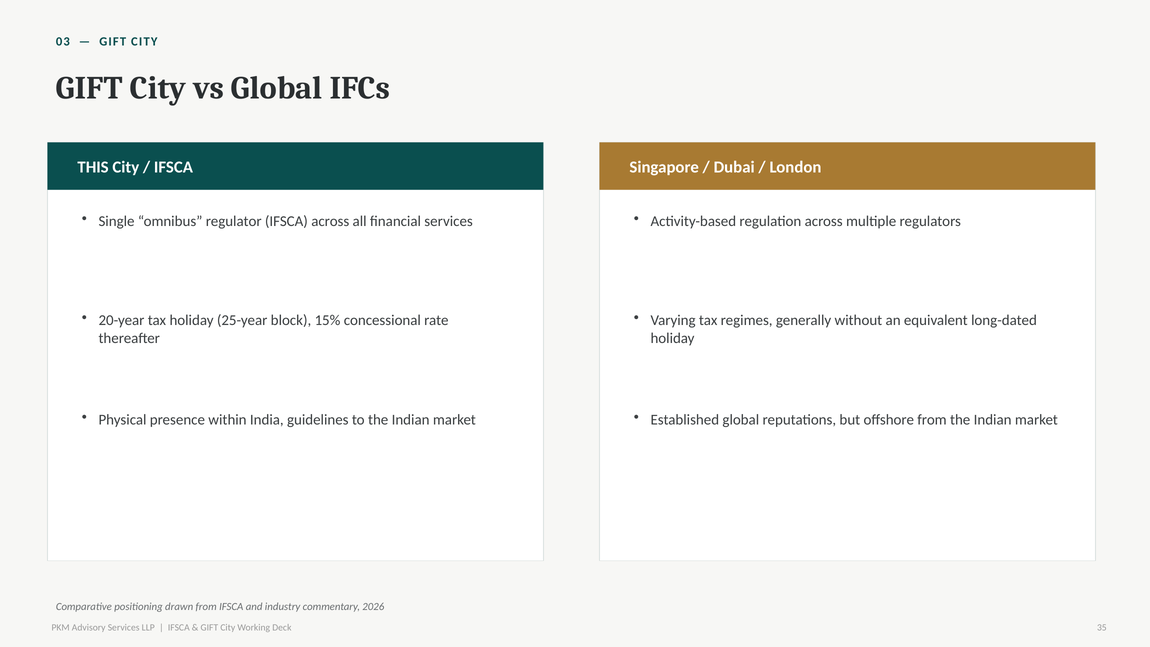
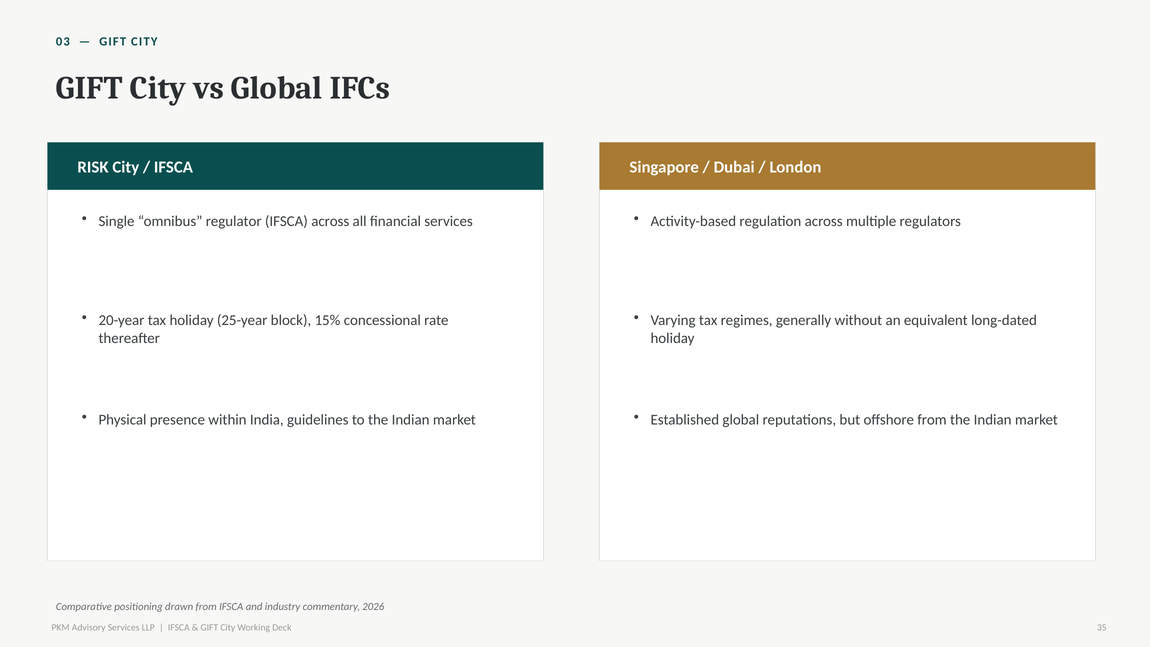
THIS: THIS -> RISK (93, 167)
